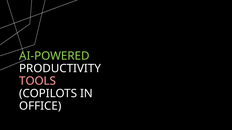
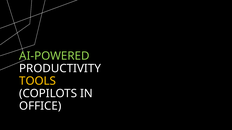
TOOLS colour: pink -> yellow (38, 81)
